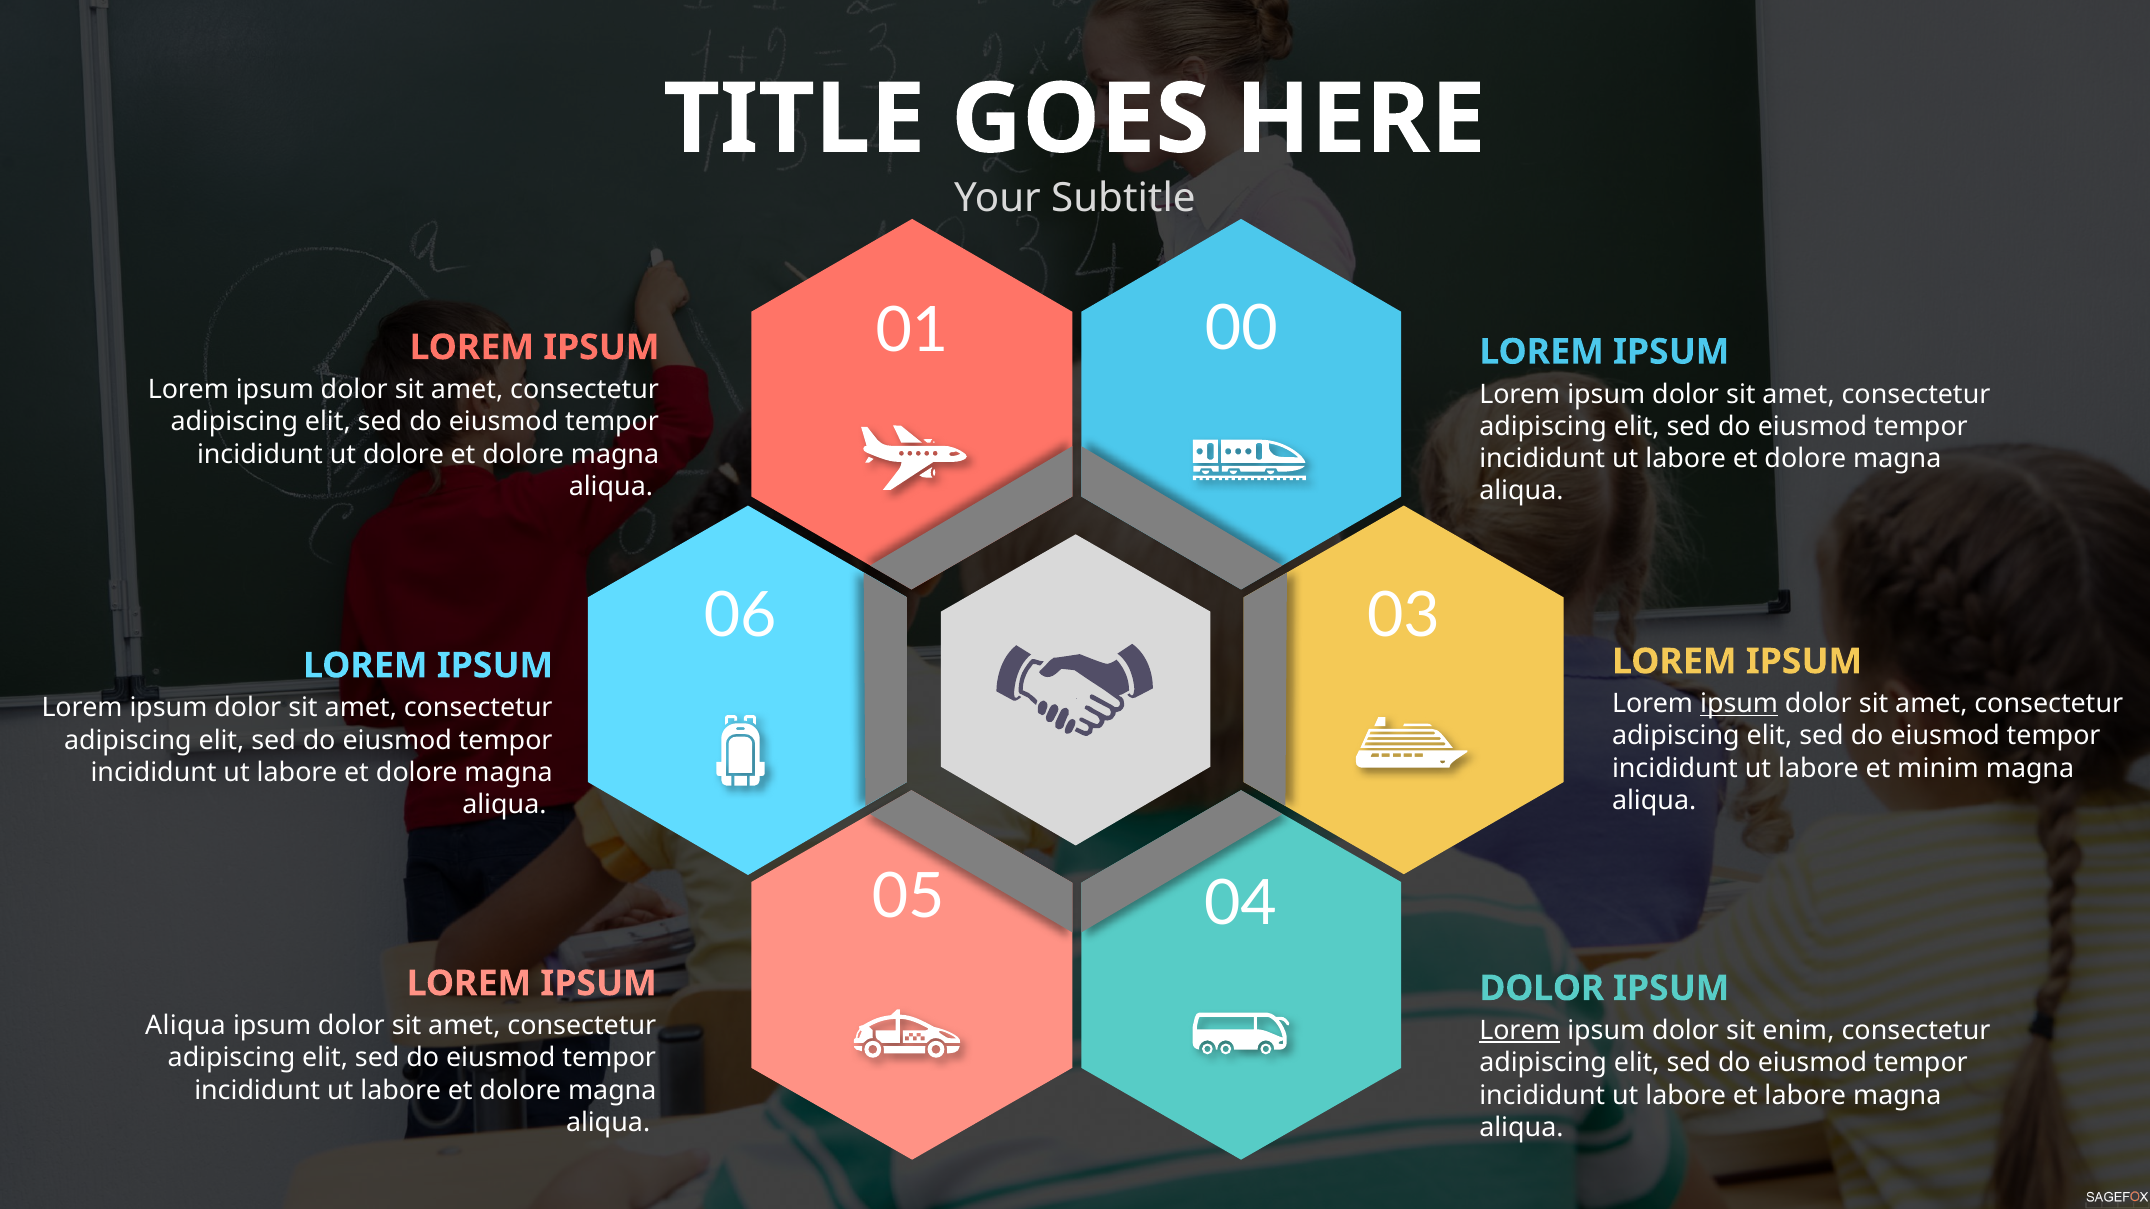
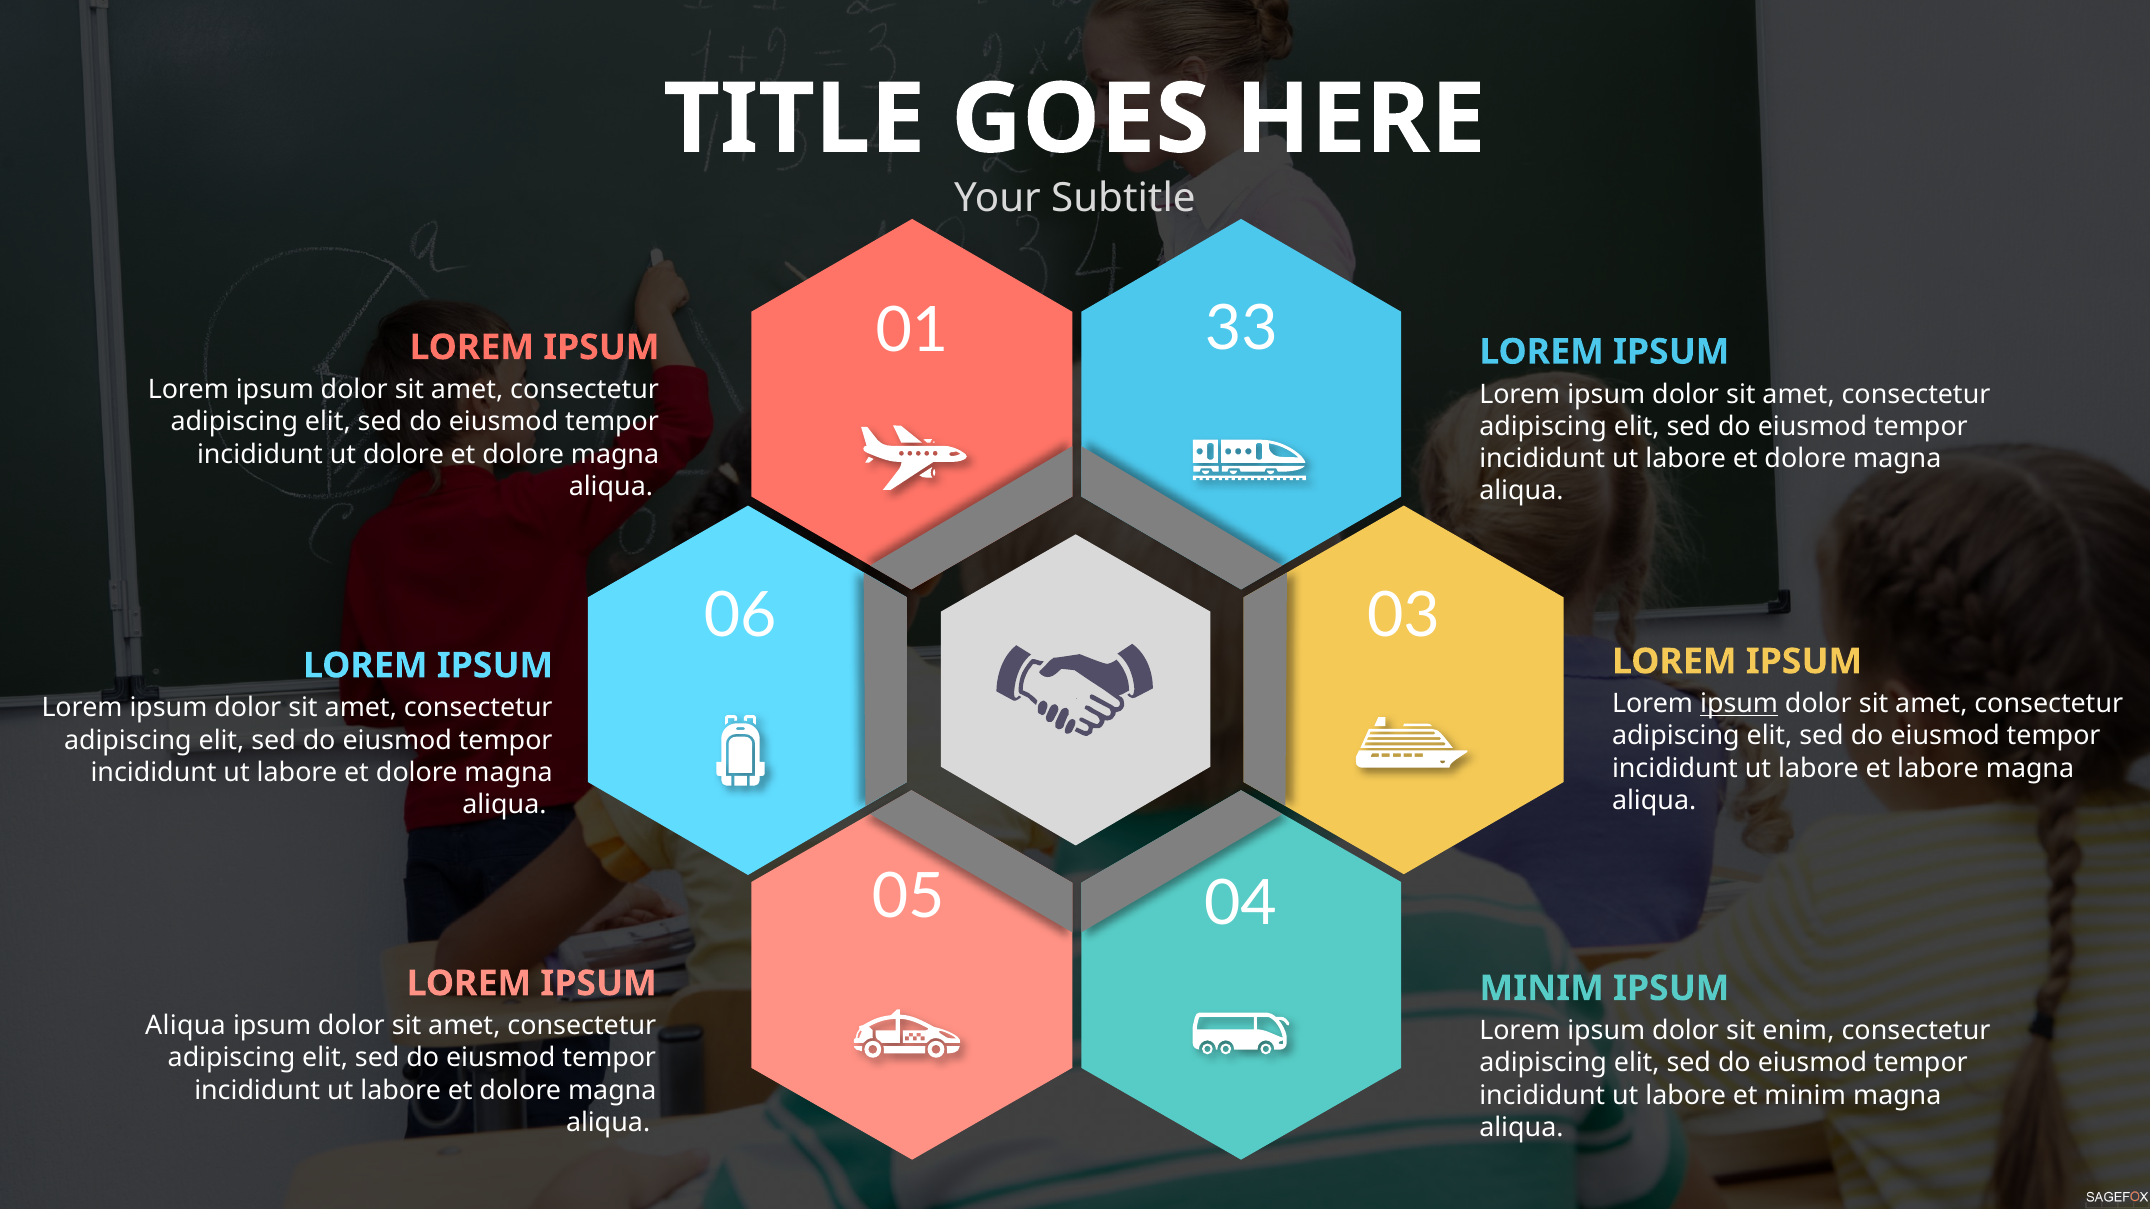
00: 00 -> 33 (1241, 329)
et minim: minim -> labore (1938, 769)
DOLOR: DOLOR -> MINIM (1542, 989)
Lorem underline: present -> none (1520, 1031)
et labore: labore -> minim (1805, 1095)
